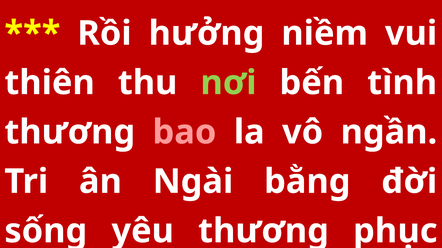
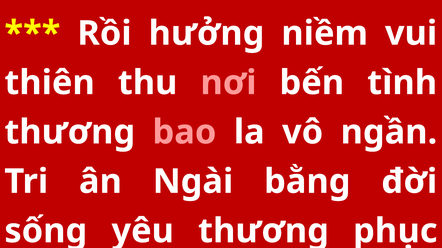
nơi colour: light green -> pink (228, 83)
